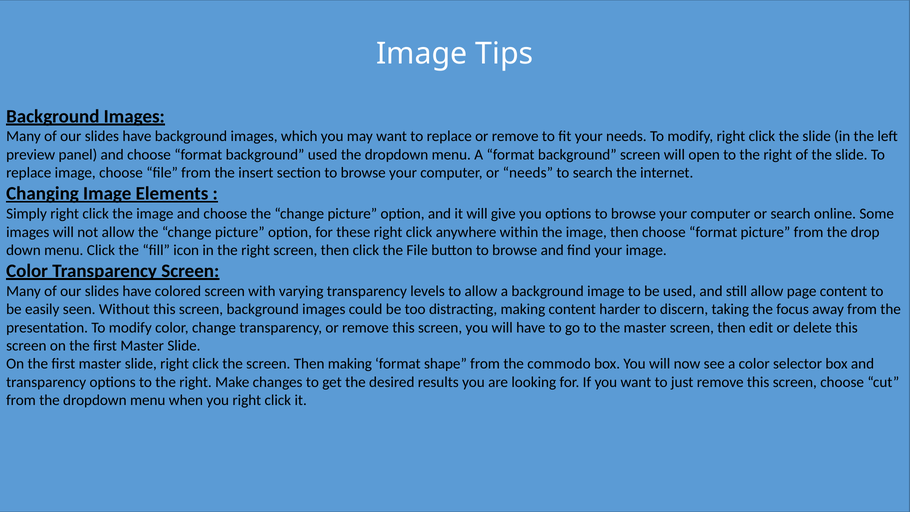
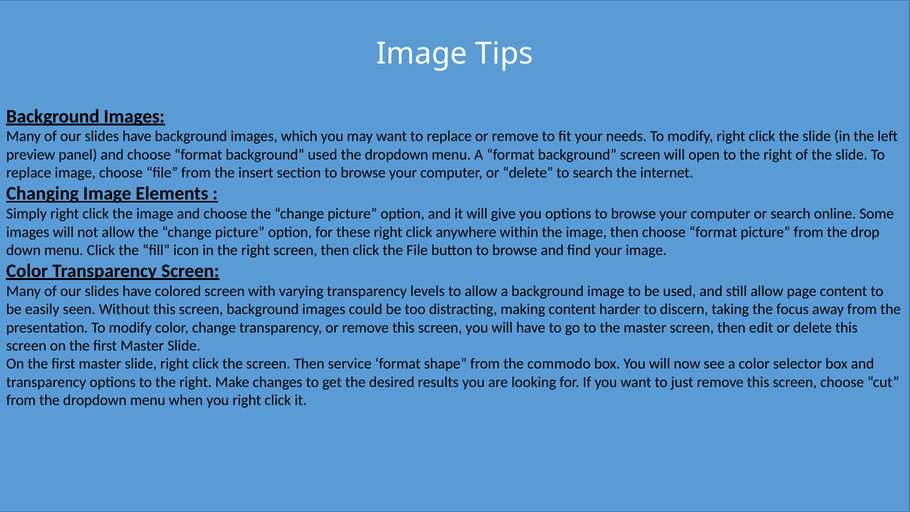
computer or needs: needs -> delete (528, 173)
Then making: making -> service (350, 364)
